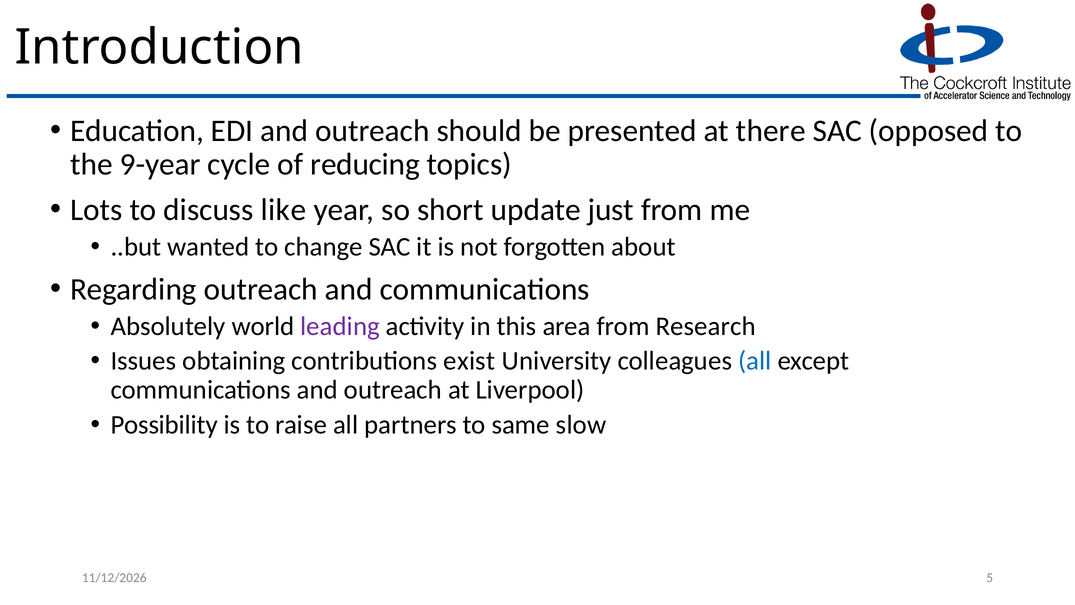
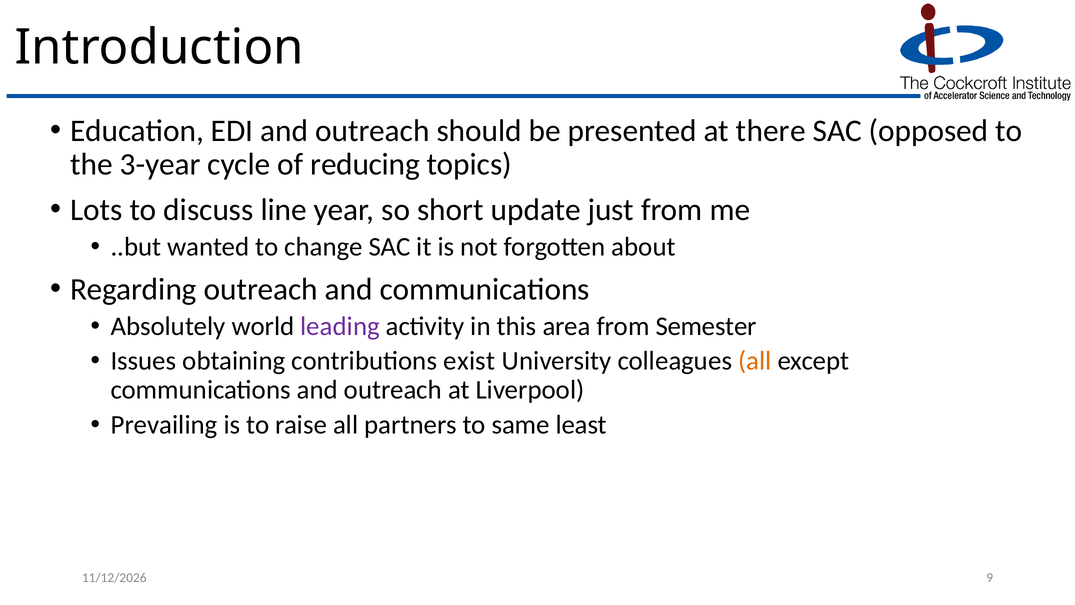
9-year: 9-year -> 3-year (160, 164)
like: like -> line (284, 210)
Research: Research -> Semester (706, 326)
all colour: blue -> orange (755, 361)
Possibility: Possibility -> Prevailing (164, 424)
slow: slow -> least (581, 424)
5: 5 -> 9 (990, 577)
